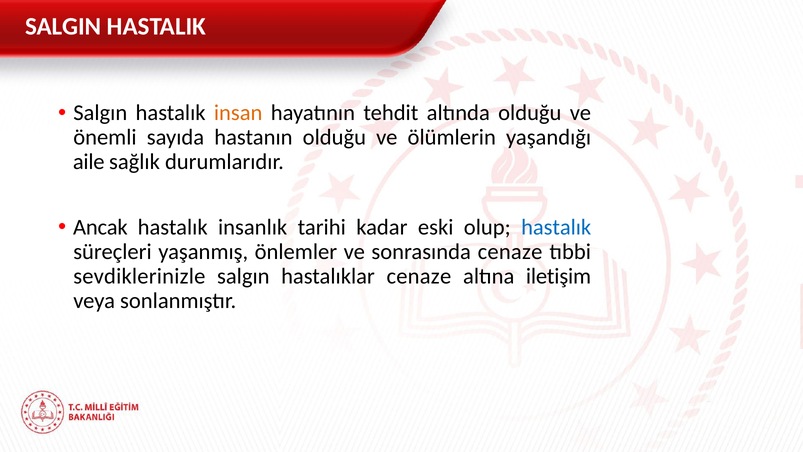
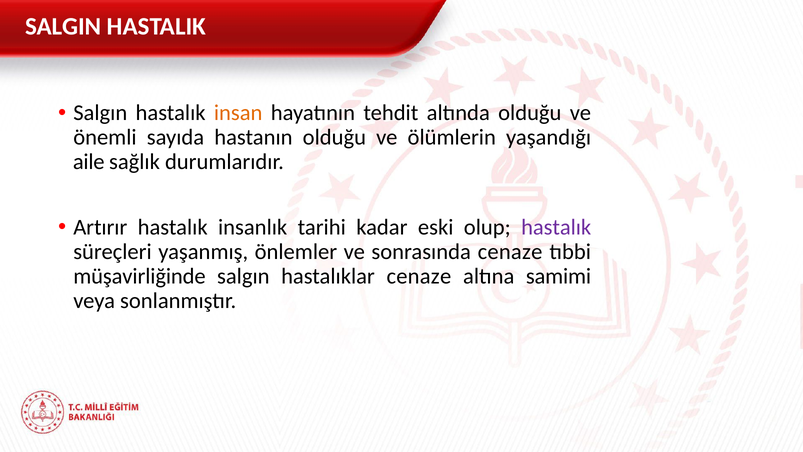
Ancak: Ancak -> Artırır (100, 227)
hastalık colour: blue -> purple (556, 227)
sevdiklerinizle: sevdiklerinizle -> müşavirliğinde (139, 276)
iletişim: iletişim -> samimi (558, 276)
